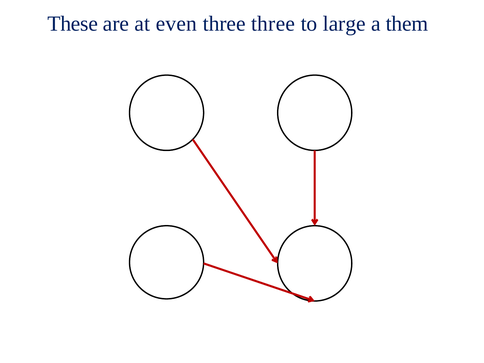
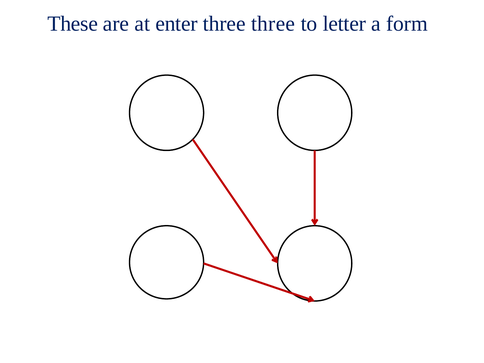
even: even -> enter (177, 24)
large: large -> letter (344, 24)
them: them -> form (407, 24)
